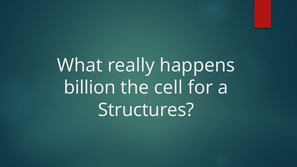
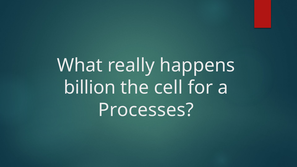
Structures: Structures -> Processes (146, 110)
